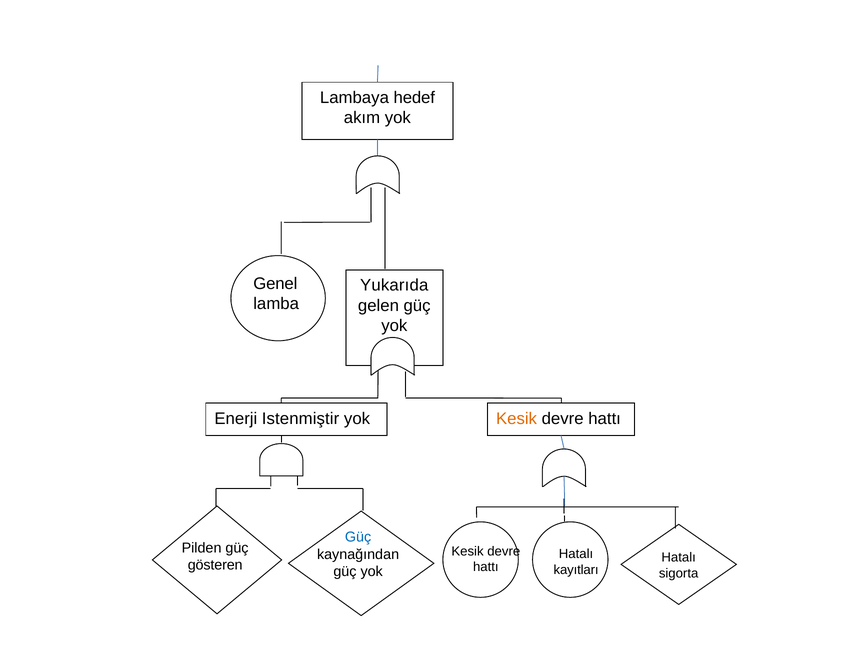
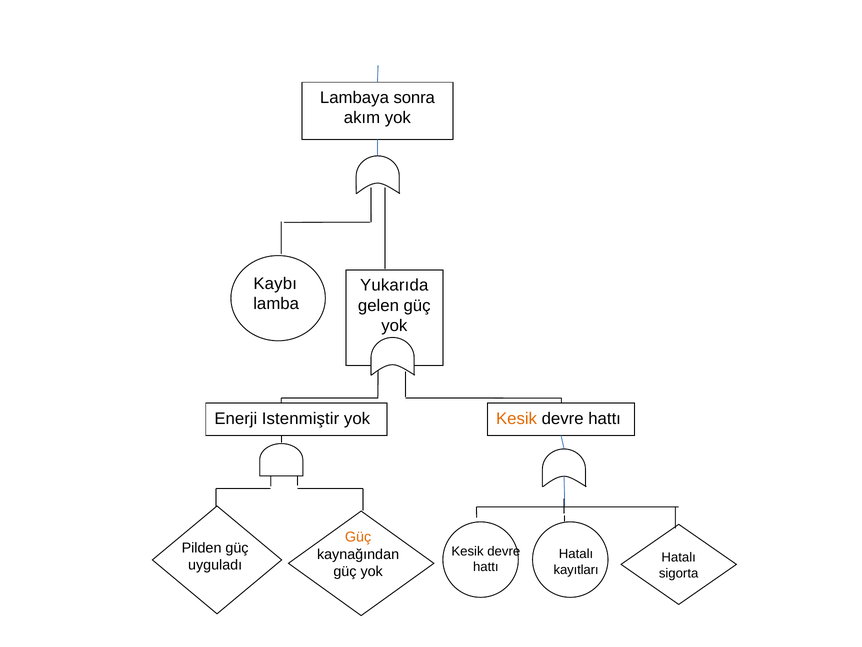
hedef: hedef -> sonra (414, 98)
Genel: Genel -> Kaybı (275, 283)
Güç colour: blue -> orange (358, 537)
gösteren: gösteren -> uyguladı (215, 565)
